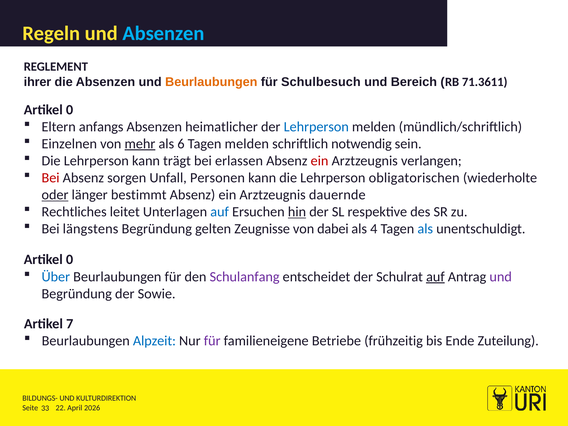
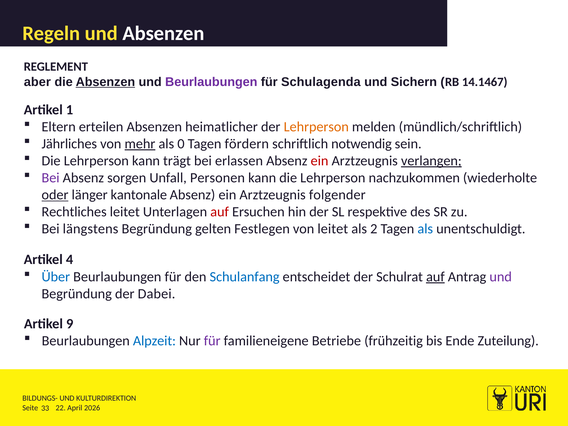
Absenzen colour: light blue -> white (164, 34)
ihrer: ihrer -> aber (37, 82)
Absenzen underline: none -> present (105, 82)
Beurlaubungen colour: orange -> purple (211, 82)
Schulbesuch: Schulbesuch -> Schulagenda (321, 82)
Bereich: Bereich -> Sichern (414, 82)
71.3611: 71.3611 -> 14.1467 (485, 82)
0: 0 -> 1 (70, 110)
anfangs: anfangs -> erteilen (101, 127)
Lehrperson colour: blue -> orange (316, 127)
Einzelnen: Einzelnen -> Jährliches (69, 144)
6: 6 -> 0 (181, 144)
Tagen melden: melden -> fördern (247, 144)
verlangen underline: none -> present (431, 161)
Bei colour: red -> purple (51, 178)
obligatorischen: obligatorischen -> nachzukommen (414, 178)
bestimmt: bestimmt -> kantonale (139, 195)
dauernde: dauernde -> folgender (337, 195)
auf colour: blue -> red (220, 212)
hin underline: present -> none (297, 212)
Zeugnisse: Zeugnisse -> Festlegen (262, 229)
von dabei: dabei -> leitet (333, 229)
4: 4 -> 2 (374, 229)
0: 0 -> 4 (70, 260)
Schulanfang colour: purple -> blue (245, 277)
Sowie: Sowie -> Dabei (157, 294)
7: 7 -> 9 (70, 324)
